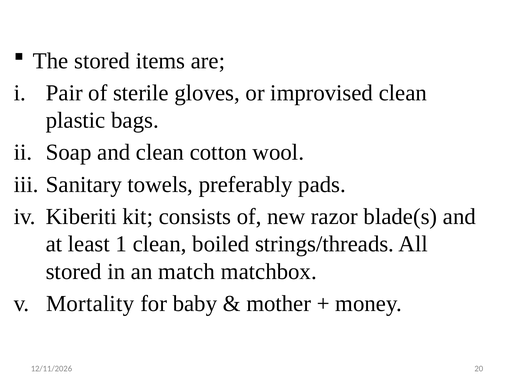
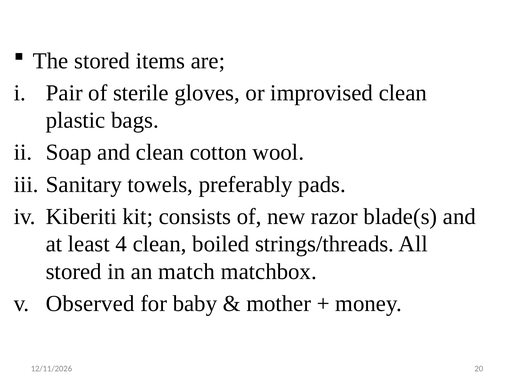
1: 1 -> 4 (121, 244)
Mortality: Mortality -> Observed (90, 303)
